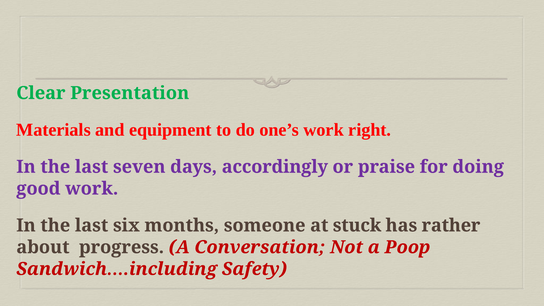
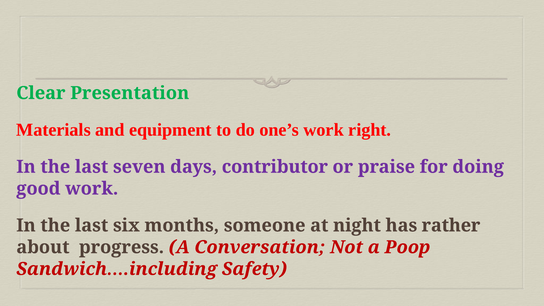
accordingly: accordingly -> contributor (275, 167)
stuck: stuck -> night (357, 225)
